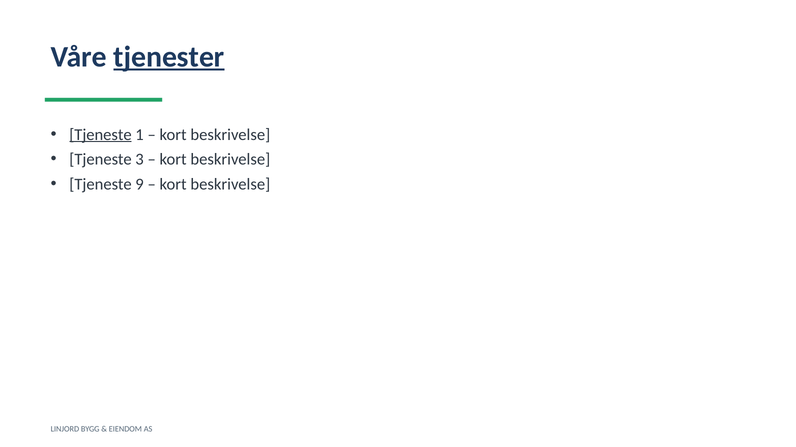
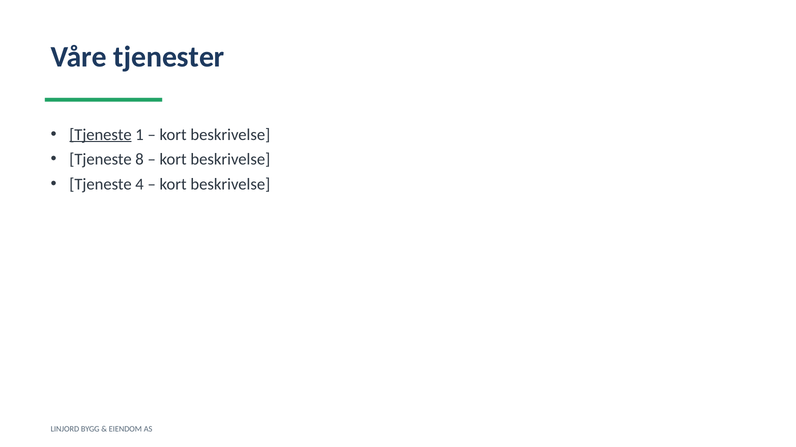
tjenester underline: present -> none (169, 57)
3: 3 -> 8 (140, 160)
9: 9 -> 4 (140, 185)
